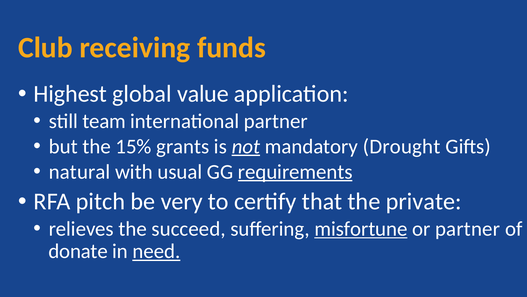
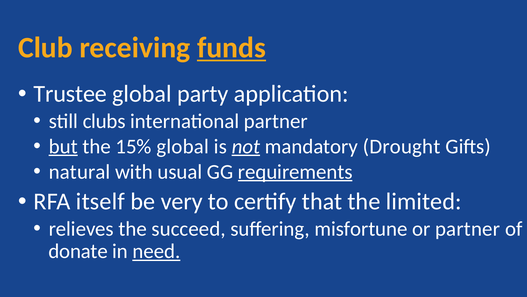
funds underline: none -> present (231, 48)
Highest: Highest -> Trustee (70, 94)
value: value -> party (203, 94)
team: team -> clubs (104, 121)
but underline: none -> present (63, 146)
15% grants: grants -> global (183, 146)
pitch: pitch -> itself (100, 201)
private: private -> limited (424, 201)
misfortune underline: present -> none (361, 228)
